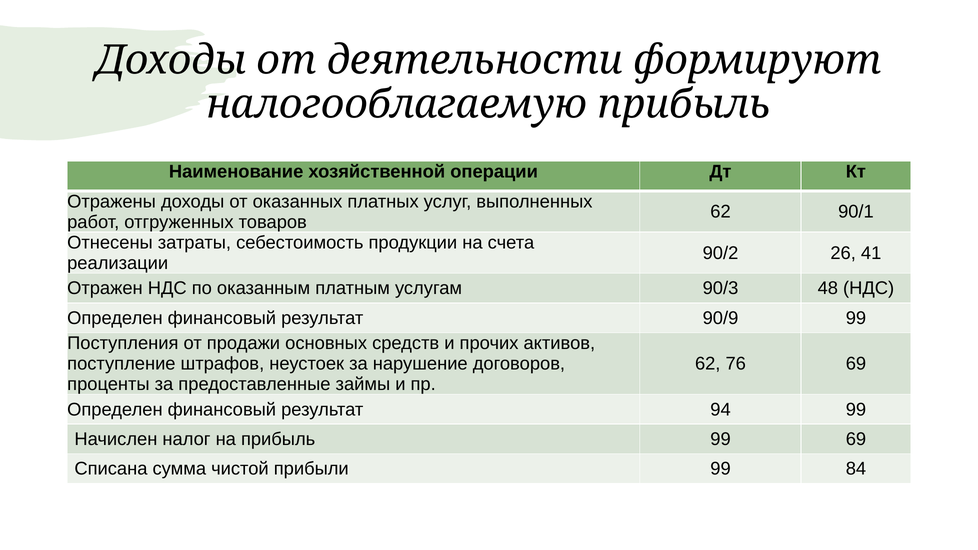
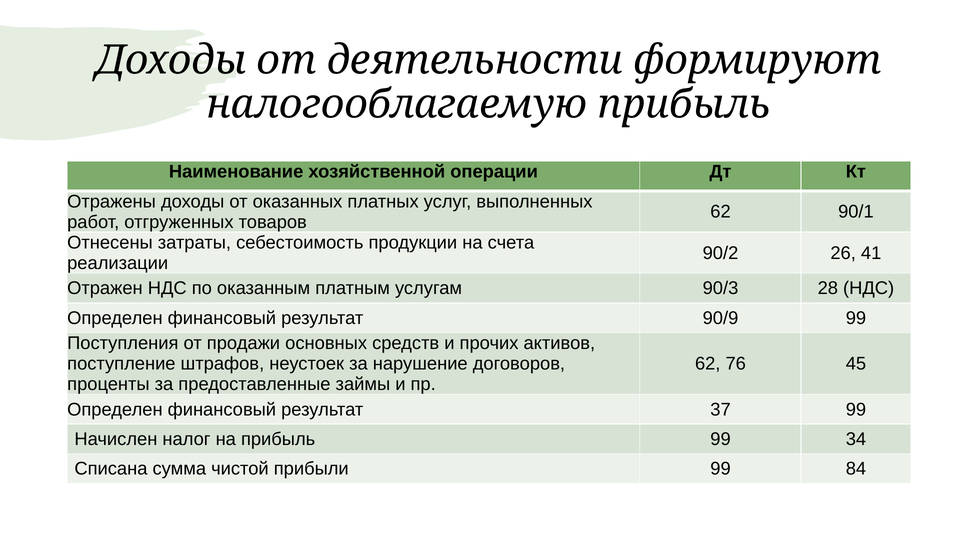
48: 48 -> 28 (828, 288)
76 69: 69 -> 45 (856, 364)
94: 94 -> 37 (721, 410)
99 69: 69 -> 34 (856, 439)
